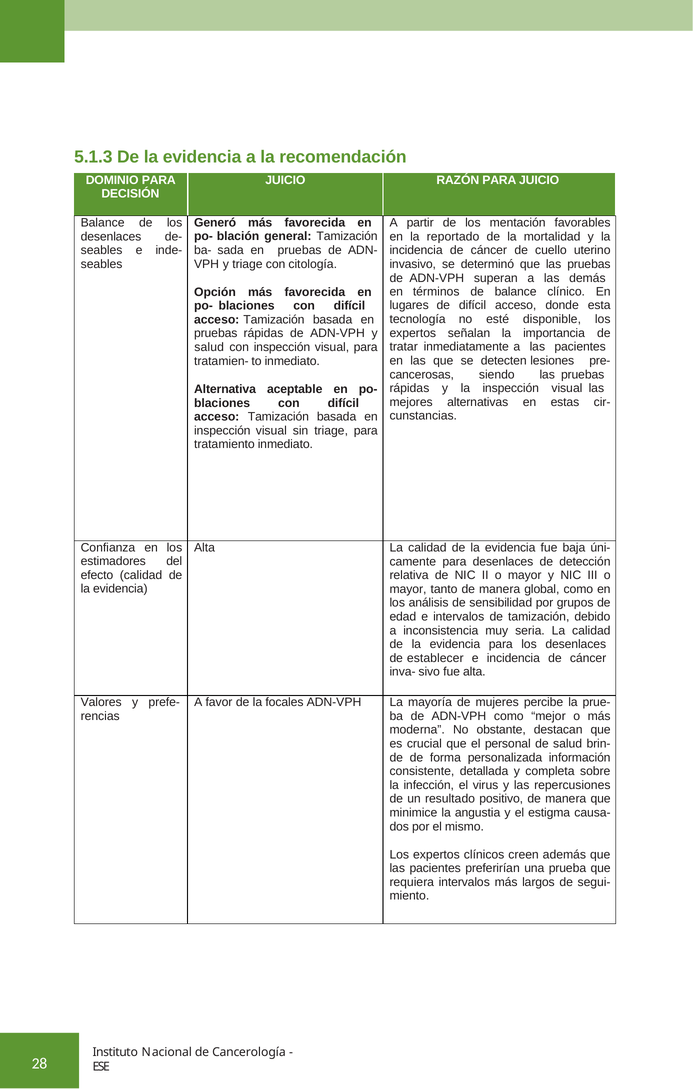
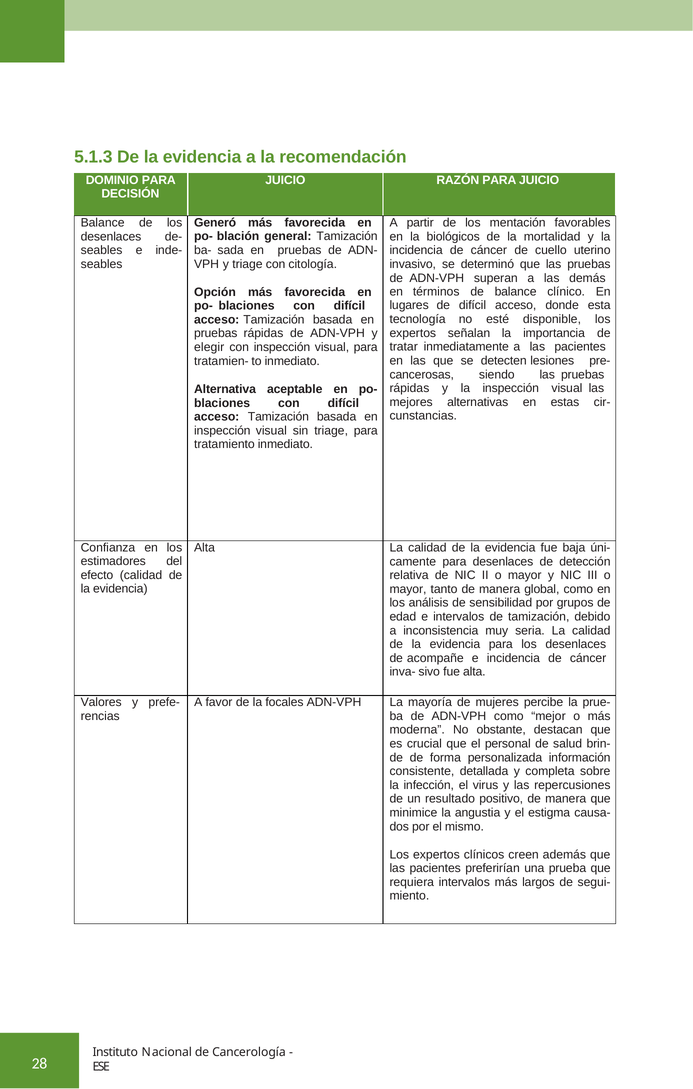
reportado: reportado -> biológicos (453, 237)
salud: salud -> elegir (209, 347)
establecer: establecer -> acompañe (435, 658)
